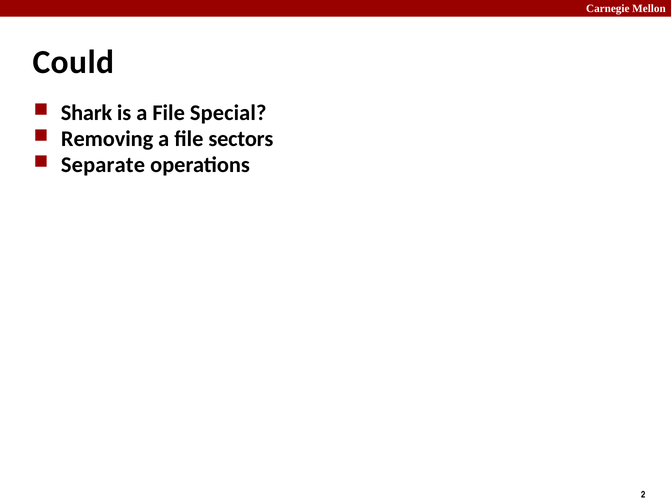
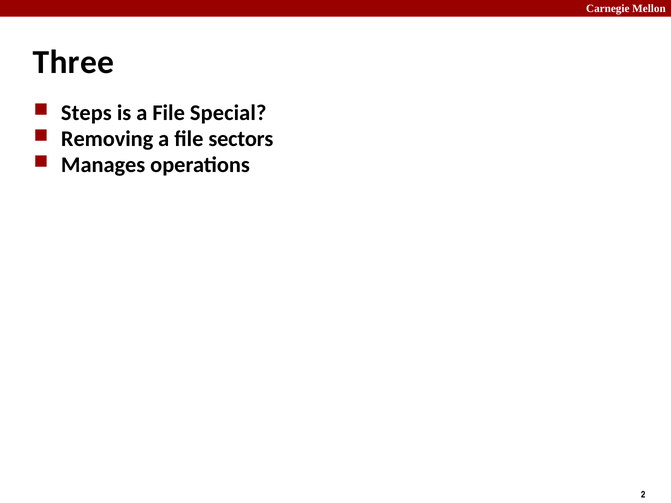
Could: Could -> Three (74, 62)
Shark: Shark -> Steps (86, 113)
Separate: Separate -> Manages (103, 165)
